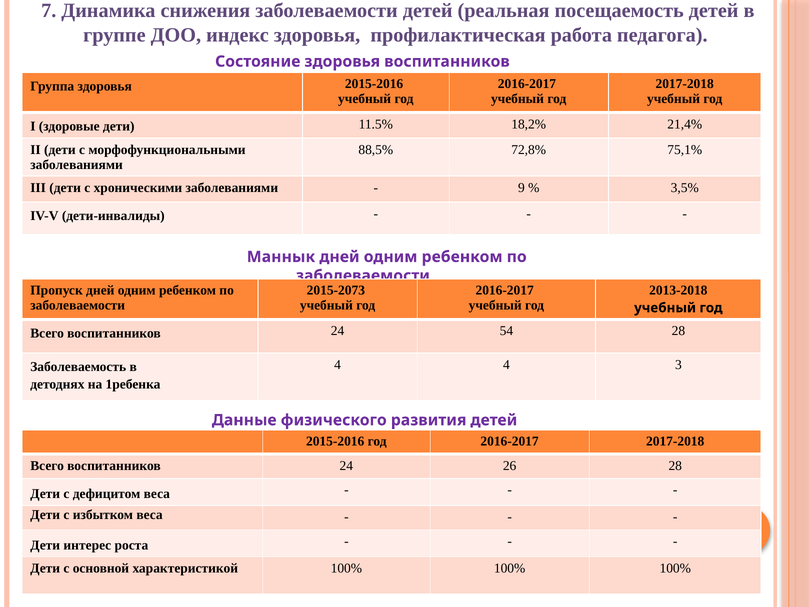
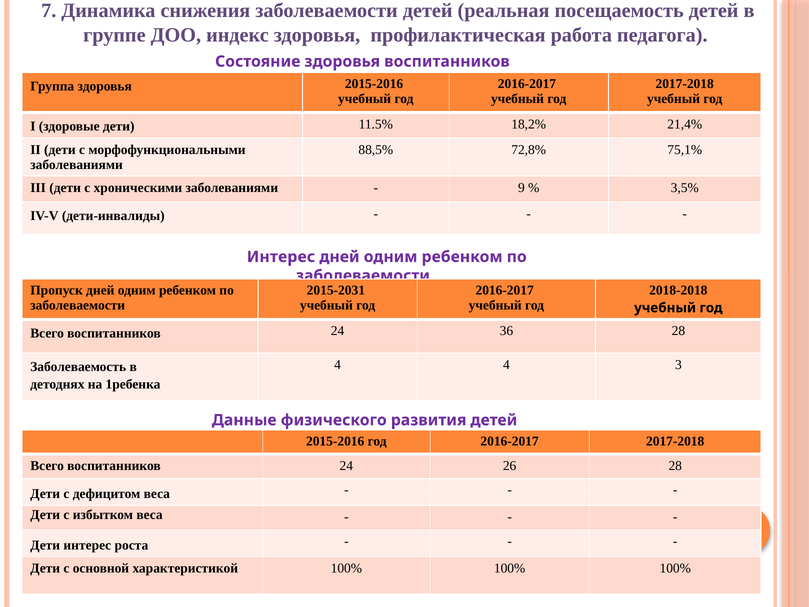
Маннык: Маннык -> Интерес (281, 257)
2015-2073: 2015-2073 -> 2015-2031 (336, 290)
2013-2018: 2013-2018 -> 2018-2018 (678, 290)
54: 54 -> 36 (506, 331)
